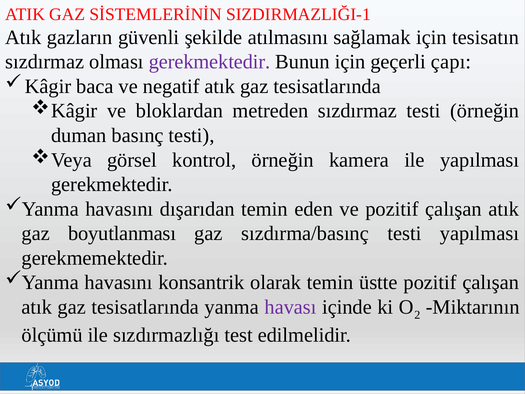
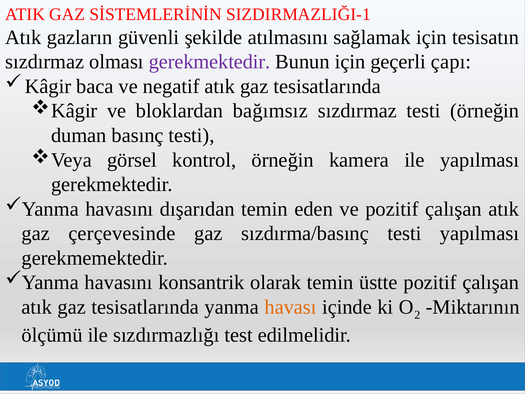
metreden: metreden -> bağımsız (270, 111)
boyutlanması: boyutlanması -> çerçevesinde (122, 233)
havası colour: purple -> orange (291, 307)
